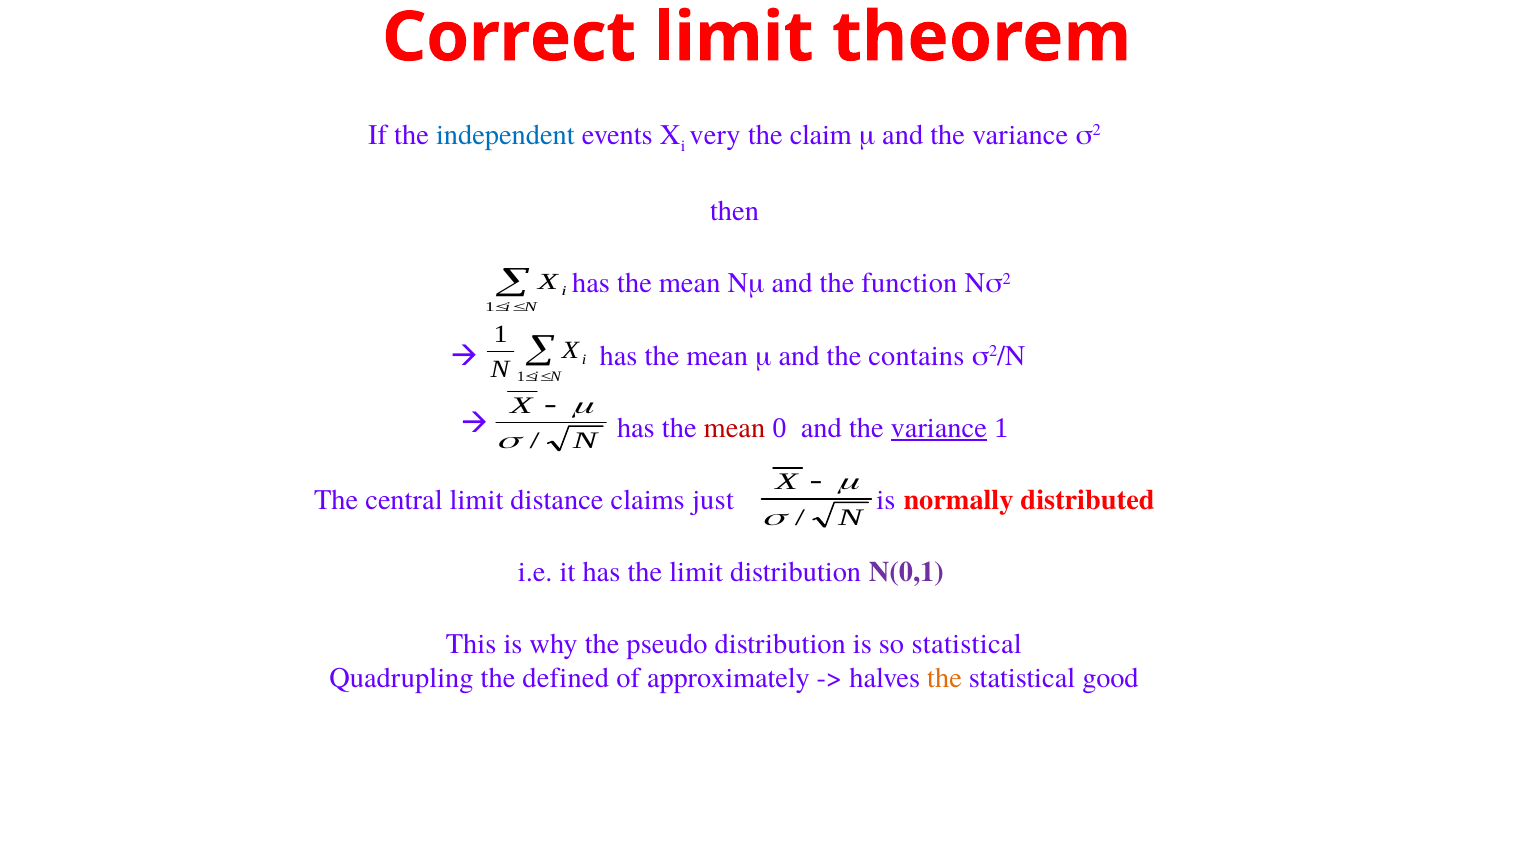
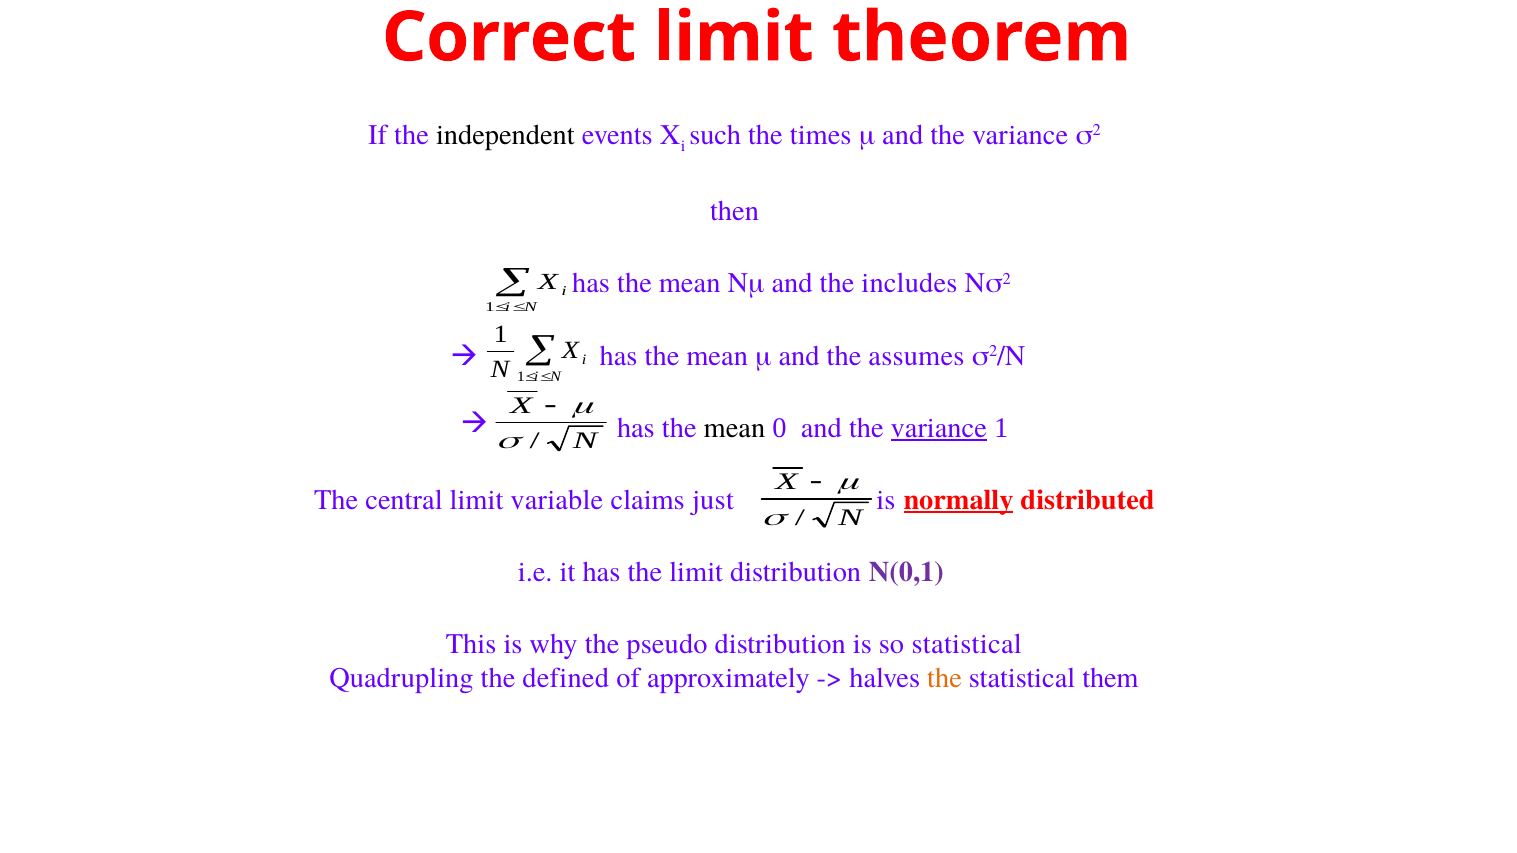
independent colour: blue -> black (505, 135)
very: very -> such (715, 135)
claim: claim -> times (821, 135)
function: function -> includes (909, 284)
contains: contains -> assumes (916, 356)
mean colour: red -> black (735, 428)
distance: distance -> variable (557, 500)
normally underline: none -> present (959, 500)
good: good -> them (1110, 678)
